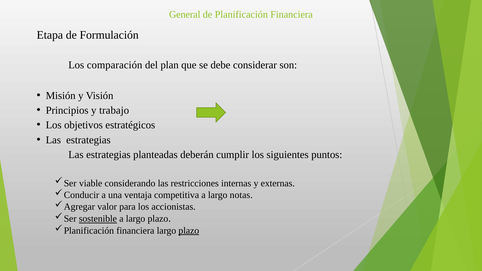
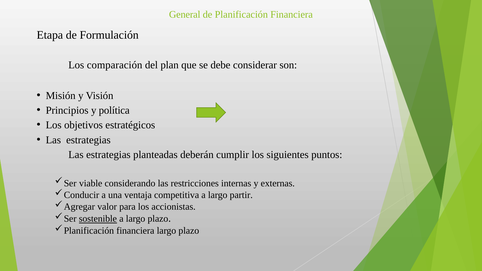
trabajo: trabajo -> política (114, 110)
notas: notas -> partir (241, 195)
plazo underline: present -> none (189, 231)
